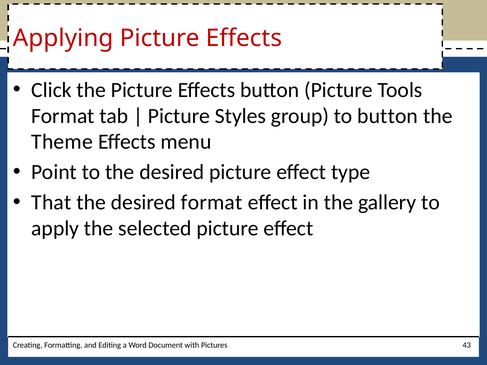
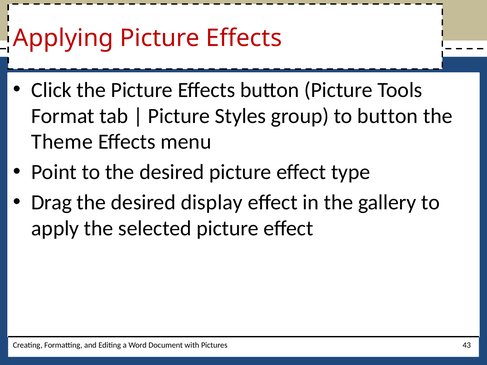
That: That -> Drag (52, 203)
desired format: format -> display (212, 203)
